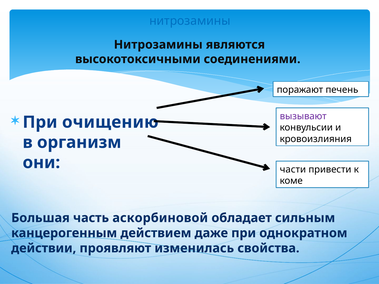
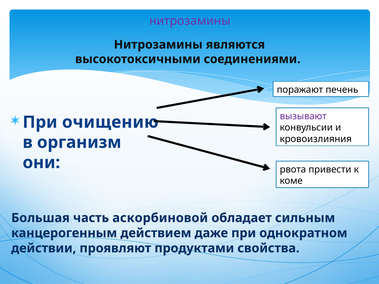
нитрозамины colour: blue -> purple (190, 21)
части: части -> рвота (293, 170)
изменилась: изменилась -> продуктами (194, 248)
